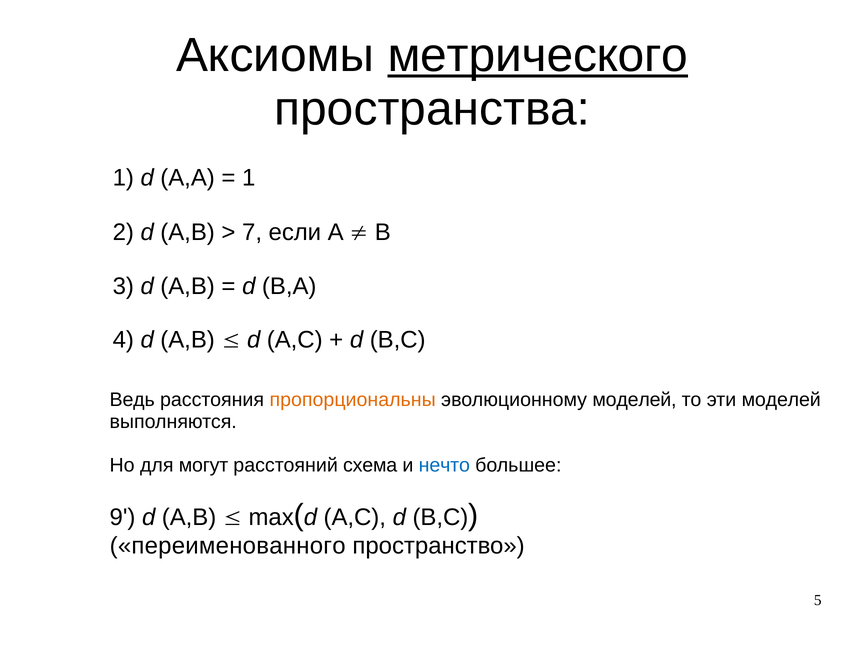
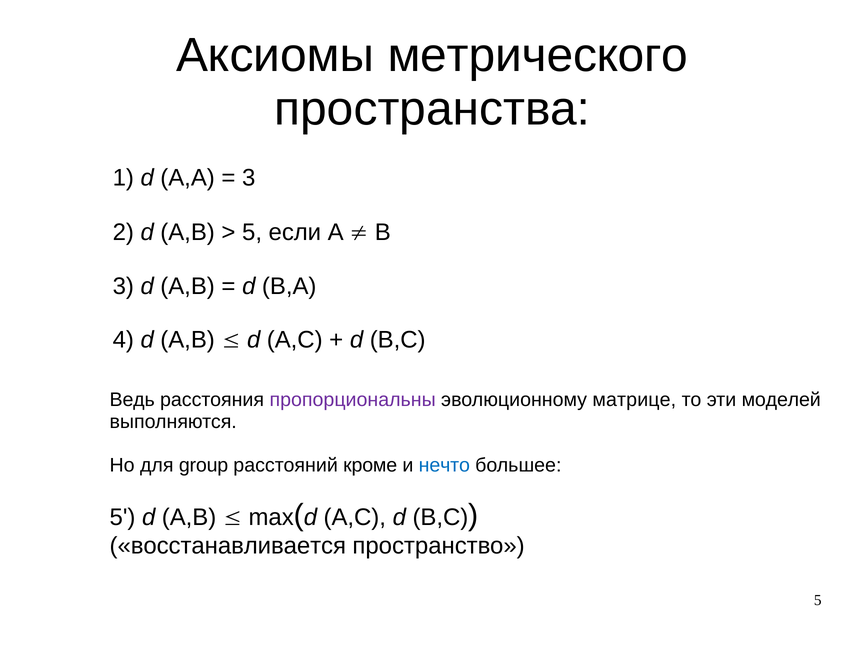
метрического underline: present -> none (538, 55)
1: 1 -> 3 (249, 178)
7: 7 -> 5 (252, 232)
пропорциональны colour: orange -> purple (353, 399)
эволюционному моделей: моделей -> матрице (634, 399)
могут: могут -> group (204, 465)
схема: схема -> кроме (370, 465)
9: 9 -> 5 (122, 517)
переименованного: переименованного -> восстанавливается (228, 545)
